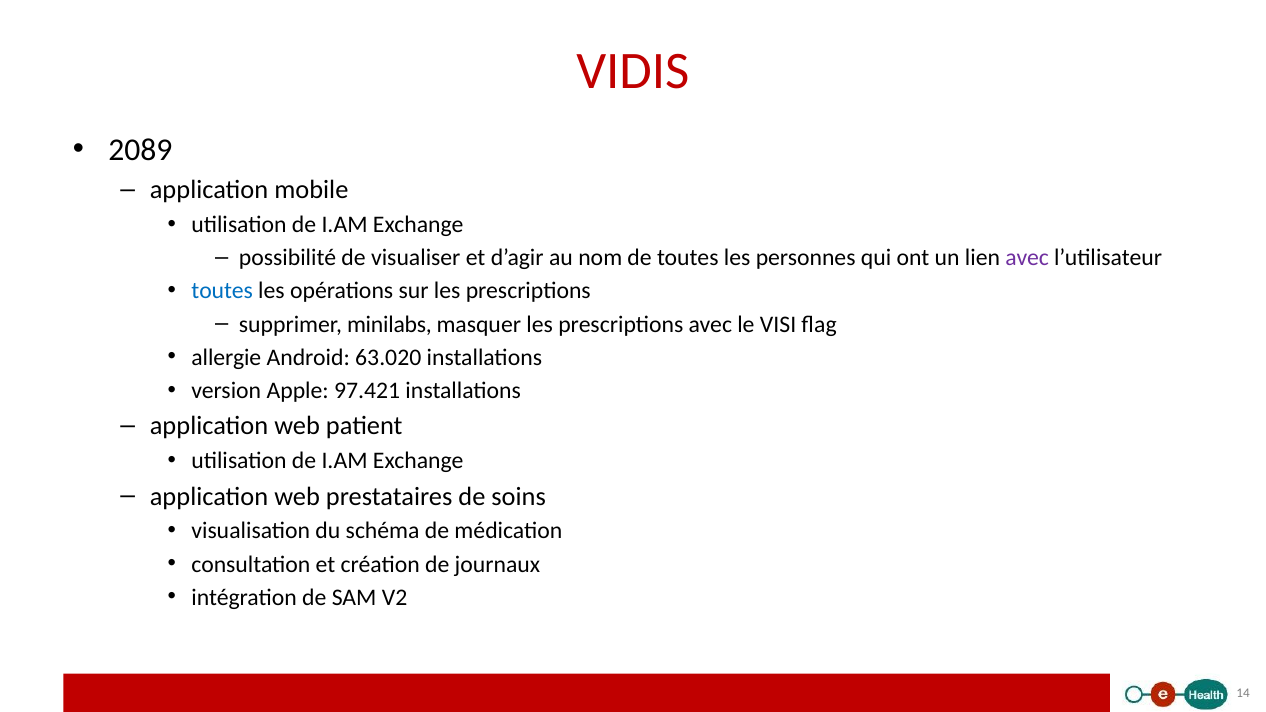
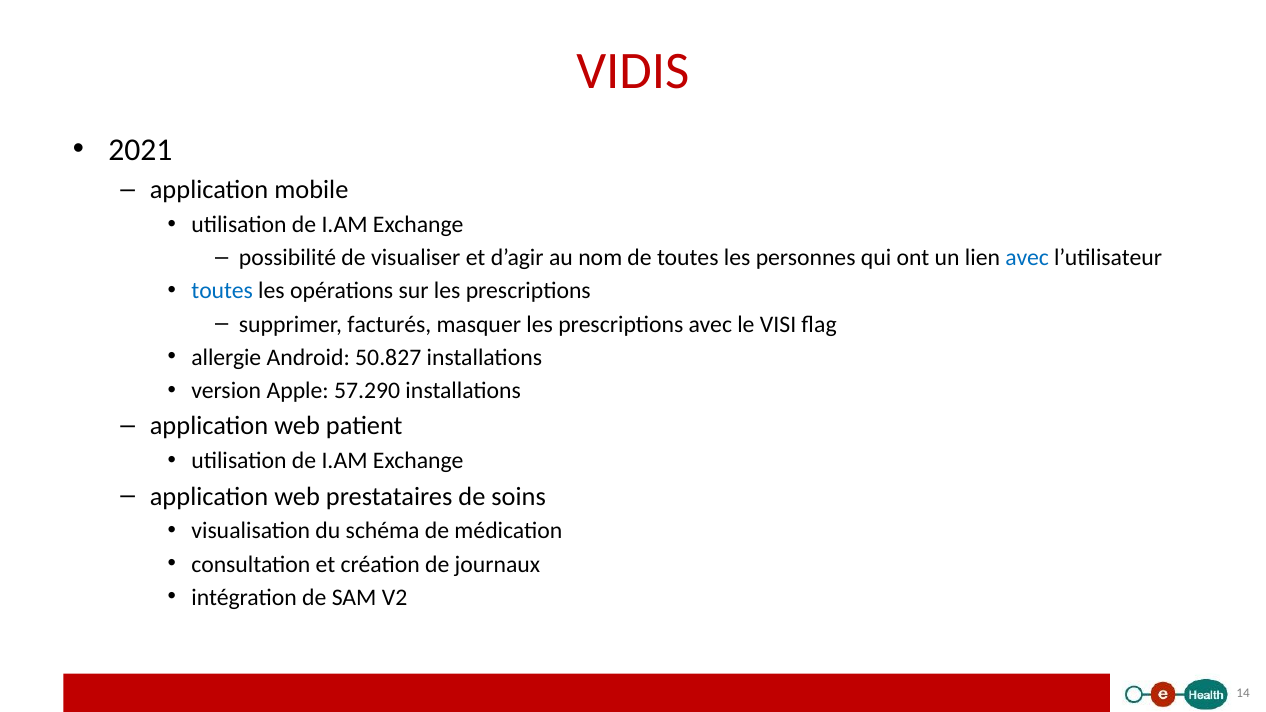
2089: 2089 -> 2021 (140, 150)
avec colour: purple -> blue (1027, 258)
minilabs: minilabs -> facturés (389, 324)
63.020: 63.020 -> 50.827 (388, 357)
97.421: 97.421 -> 57.290 (367, 391)
